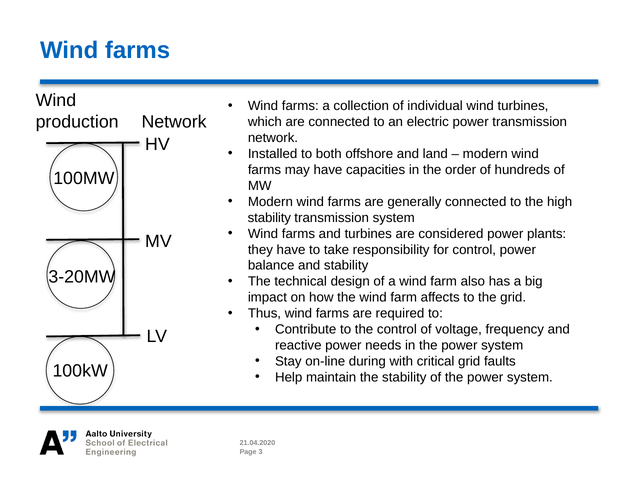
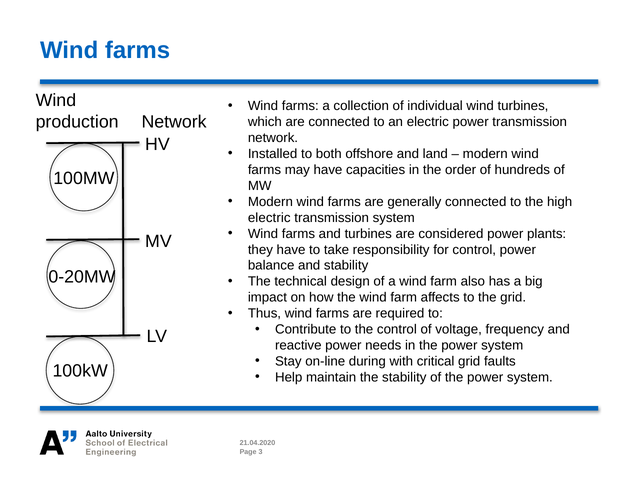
stability: stability -> electric (269, 218)
3-20MW: 3-20MW -> 0-20MW (82, 277)
